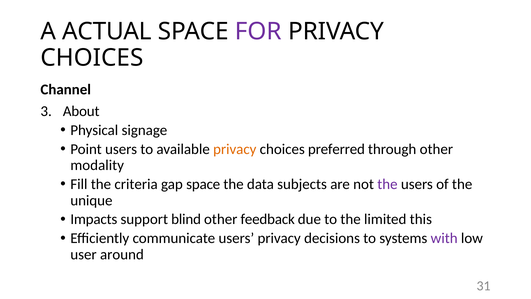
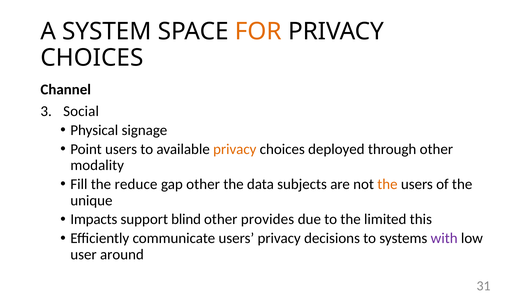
ACTUAL: ACTUAL -> SYSTEM (107, 31)
FOR colour: purple -> orange (258, 31)
About: About -> Social (81, 111)
preferred: preferred -> deployed (336, 149)
criteria: criteria -> reduce (136, 184)
gap space: space -> other (203, 184)
the colour: purple -> orange (387, 184)
feedback: feedback -> provides (268, 219)
